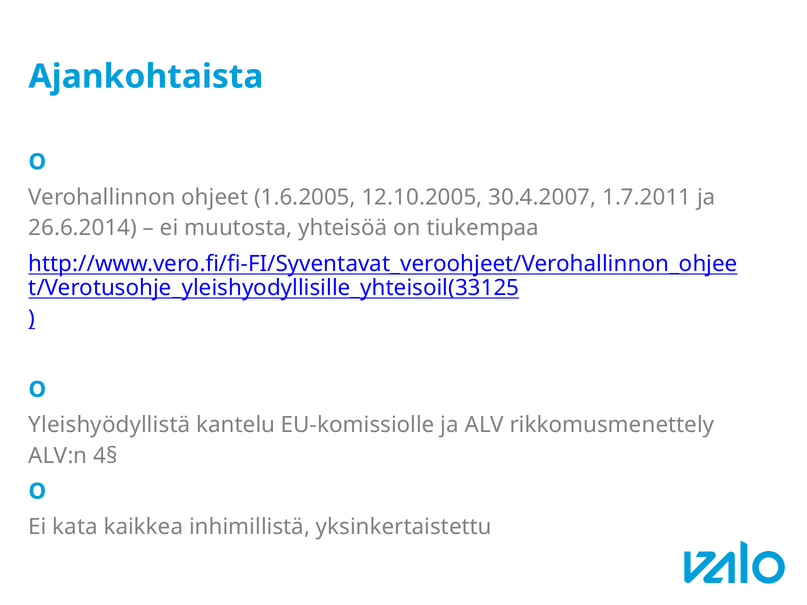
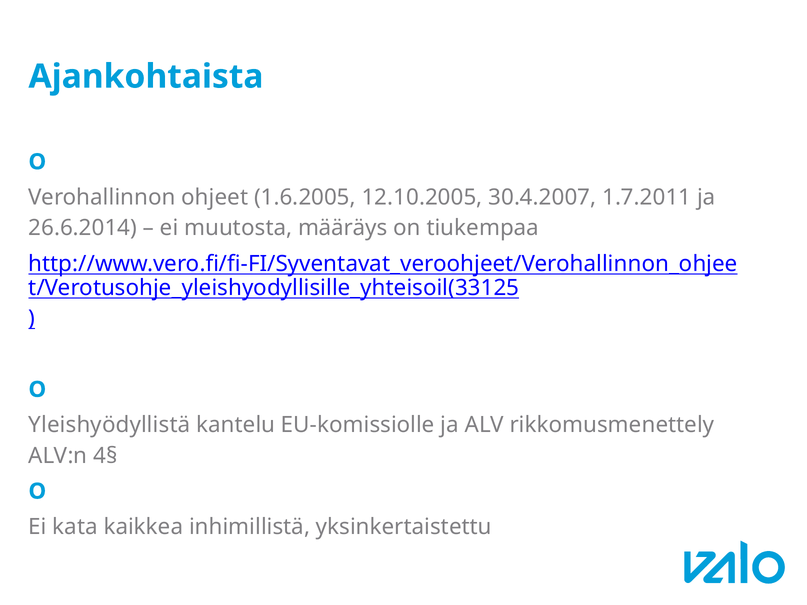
yhteisöä: yhteisöä -> määräys (343, 228)
